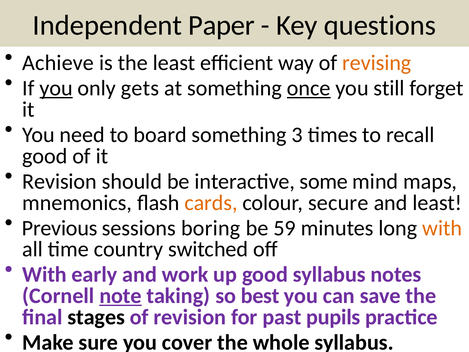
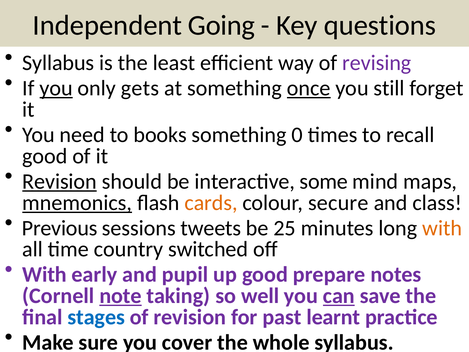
Paper: Paper -> Going (222, 25)
Achieve: Achieve -> Syllabus (58, 63)
revising colour: orange -> purple (377, 63)
board: board -> books (160, 135)
3: 3 -> 0 (297, 135)
Revision underline: none -> present (60, 181)
mnemonics underline: none -> present (77, 203)
and least: least -> class (437, 203)
boring: boring -> tweets (211, 228)
59: 59 -> 25 (285, 228)
work: work -> pupil (185, 274)
good syllabus: syllabus -> prepare (329, 274)
best: best -> well (260, 296)
can underline: none -> present (339, 296)
stages colour: black -> blue (96, 317)
pupils: pupils -> learnt (333, 317)
